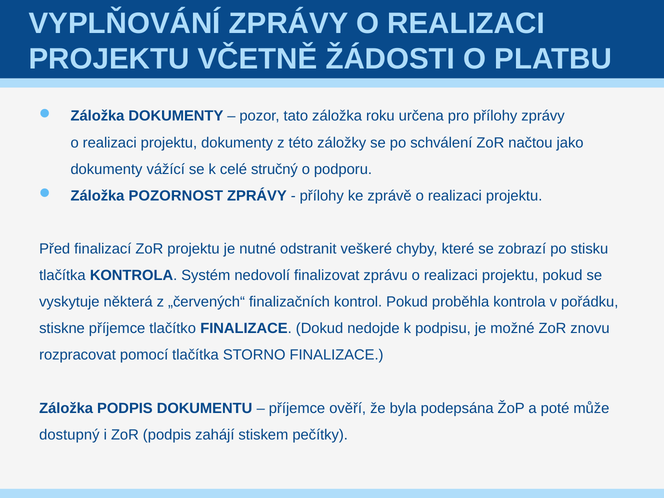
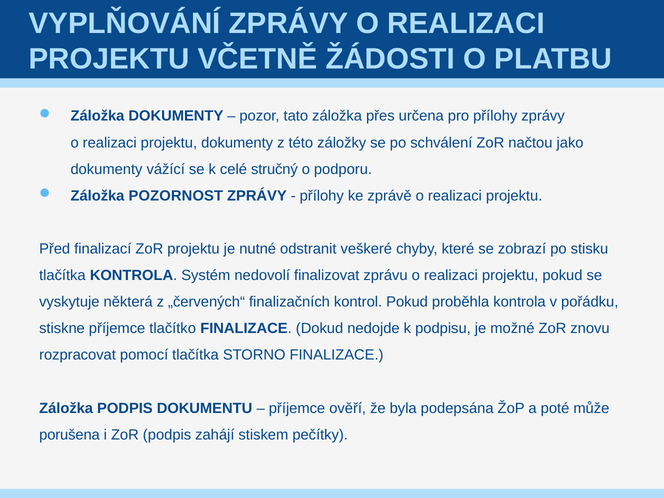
roku: roku -> přes (380, 116)
dostupný: dostupný -> porušena (69, 435)
